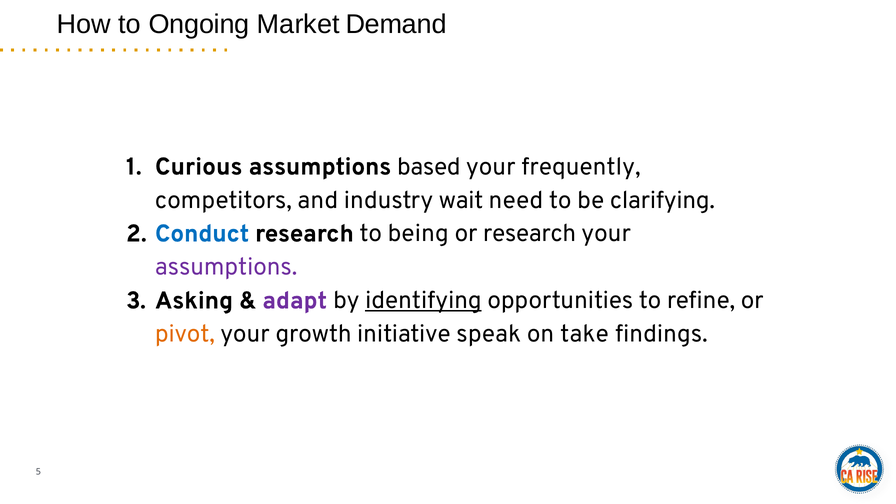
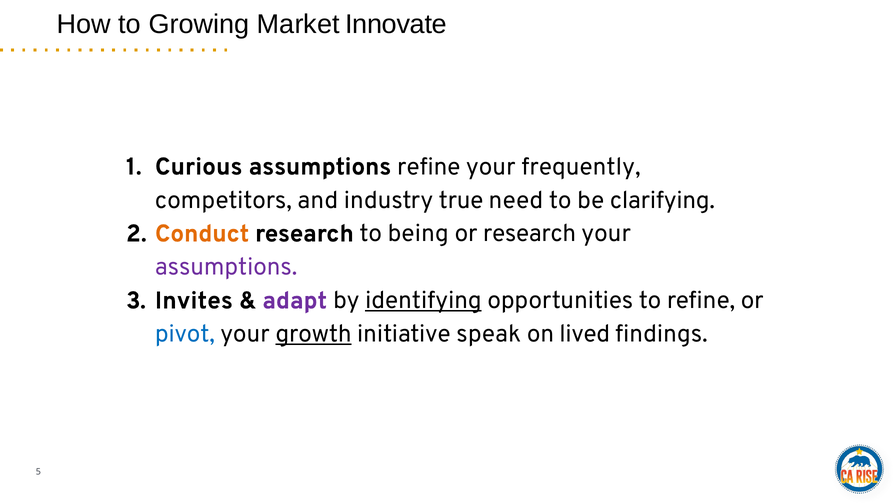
Ongoing: Ongoing -> Growing (199, 24)
Demand: Demand -> Innovate (396, 24)
assumptions based: based -> refine (429, 167)
wait: wait -> true (461, 200)
Conduct colour: blue -> orange (202, 233)
Asking: Asking -> Invites (194, 300)
pivot colour: orange -> blue (185, 334)
growth underline: none -> present (314, 334)
take: take -> lived (585, 334)
